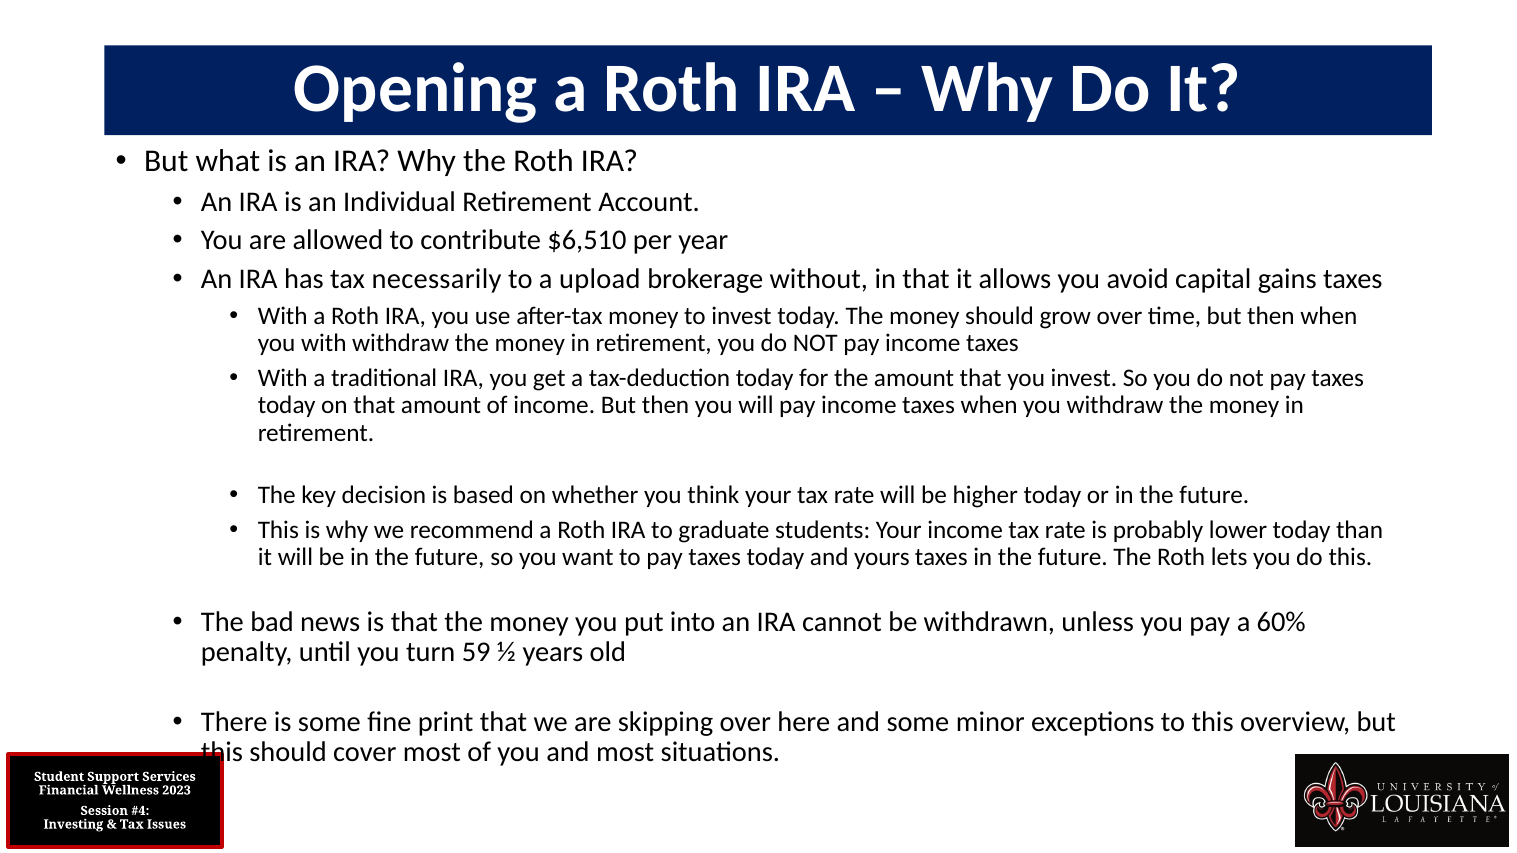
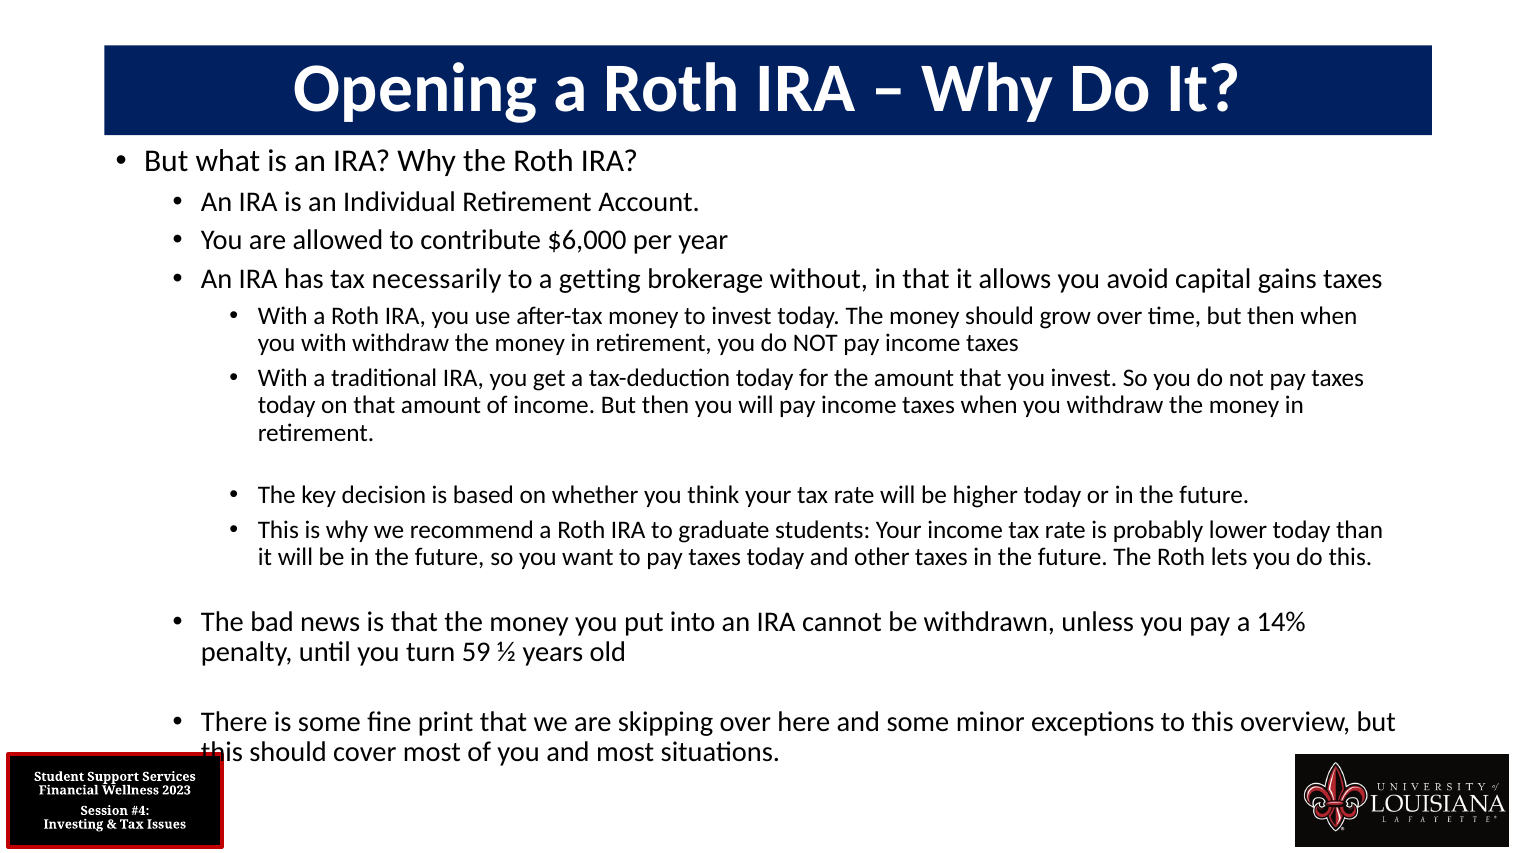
$6,510: $6,510 -> $6,000 (587, 240)
upload: upload -> getting (600, 279)
yours: yours -> other (882, 558)
60%: 60% -> 14% (1281, 622)
